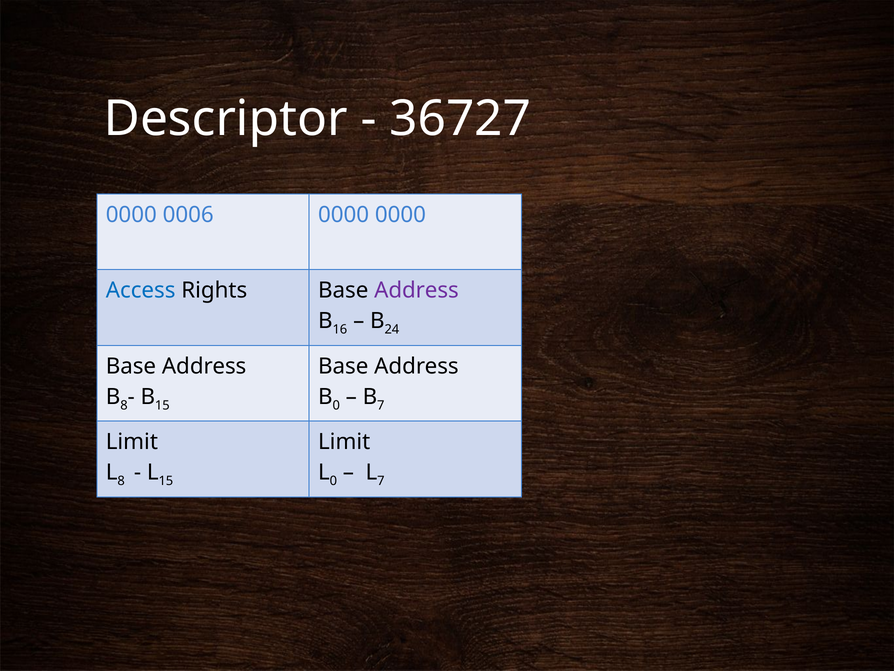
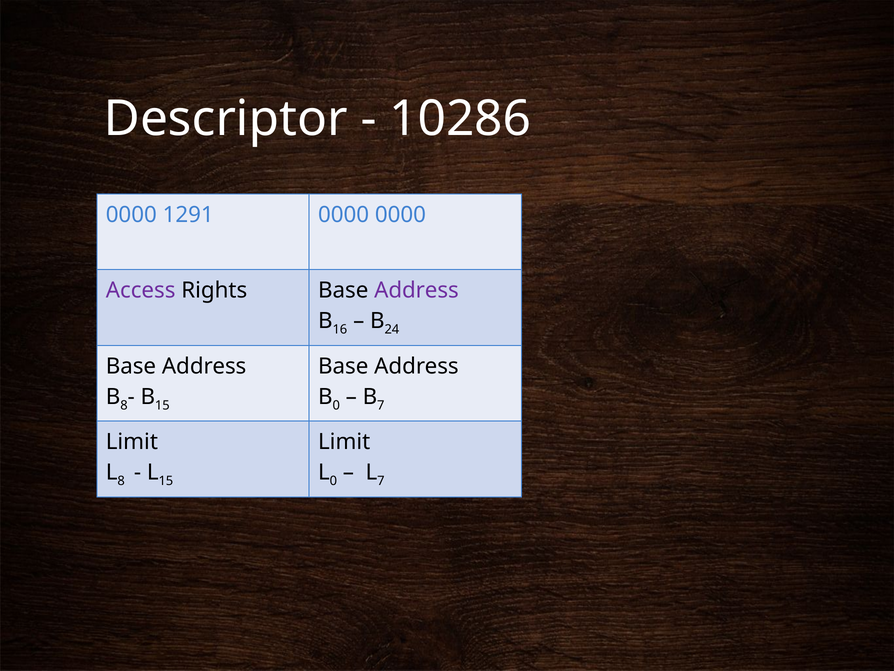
36727: 36727 -> 10286 (460, 119)
0006: 0006 -> 1291 (188, 215)
Access colour: blue -> purple (141, 290)
